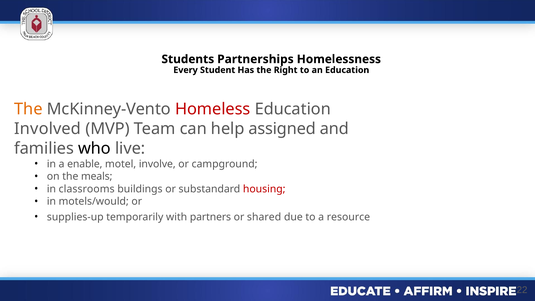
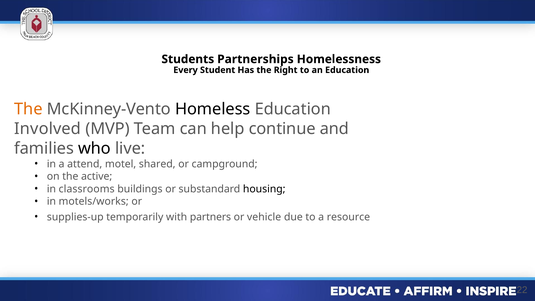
Homeless colour: red -> black (213, 109)
assigned: assigned -> continue (282, 129)
enable: enable -> attend (85, 164)
involve: involve -> shared (157, 164)
meals: meals -> active (97, 176)
housing colour: red -> black (264, 189)
motels/would: motels/would -> motels/works (94, 201)
shared: shared -> vehicle (264, 217)
